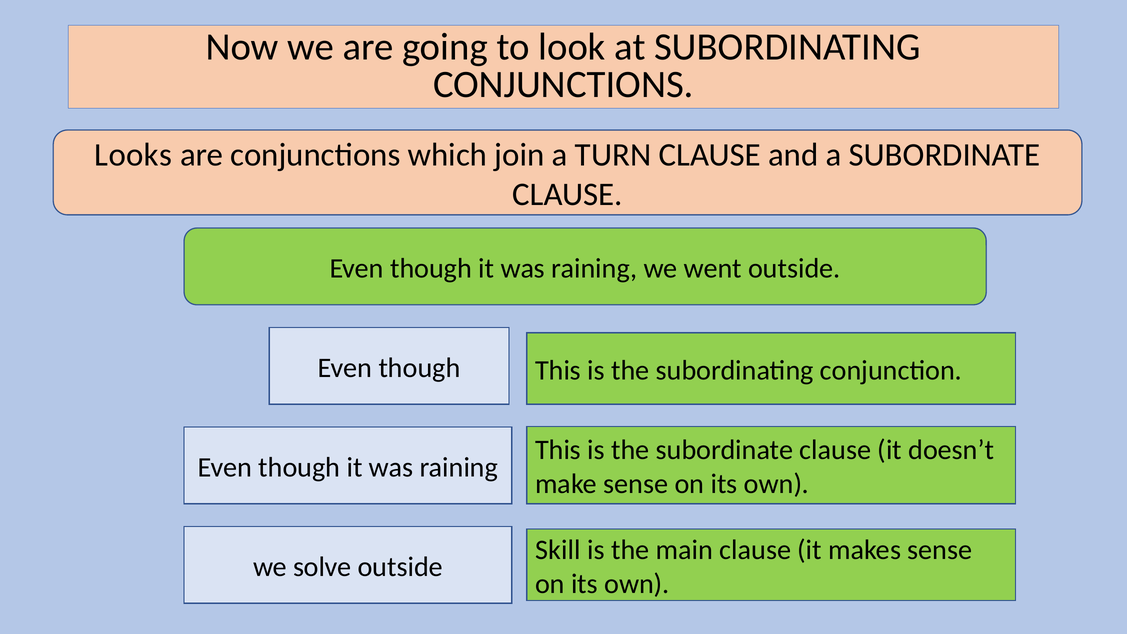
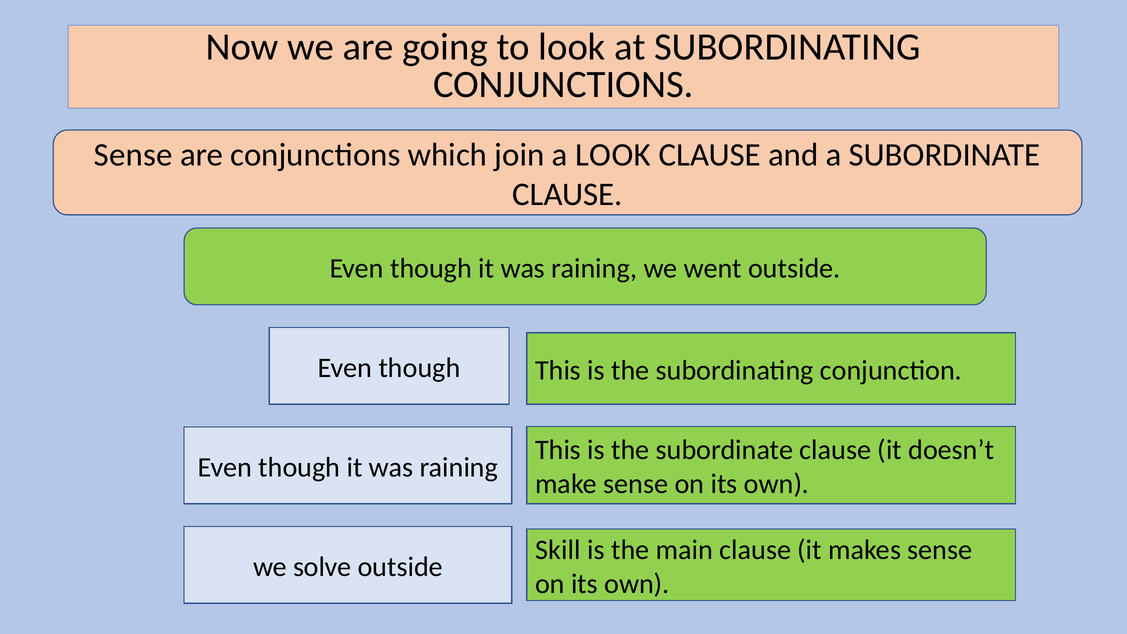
Looks: Looks -> Sense (133, 155)
a TURN: TURN -> LOOK (613, 155)
